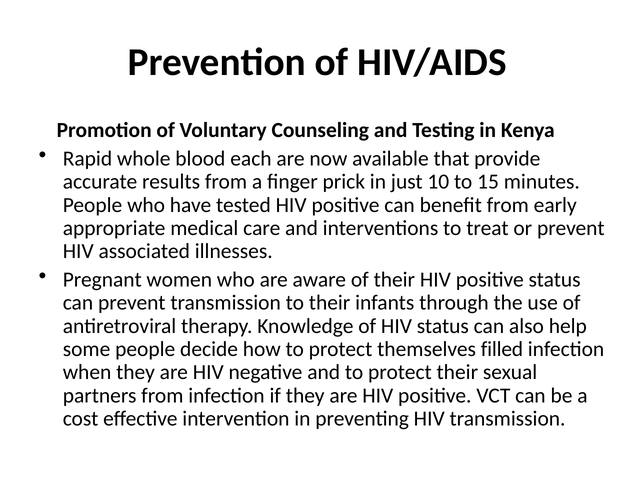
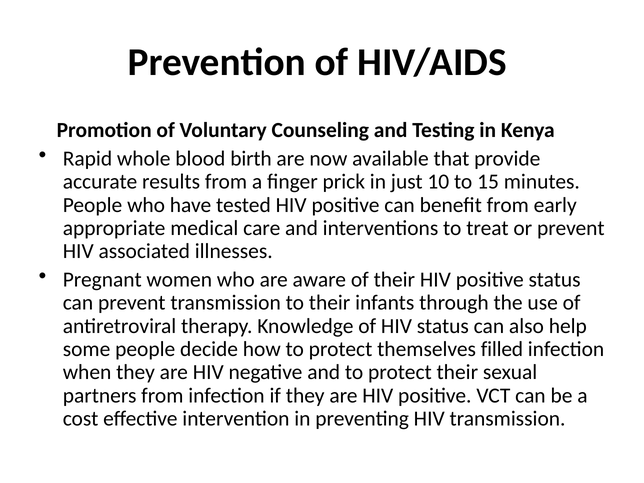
each: each -> birth (251, 159)
